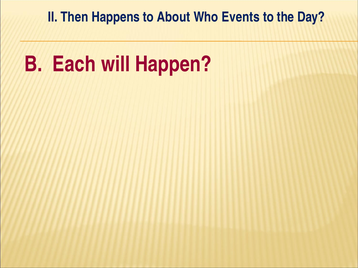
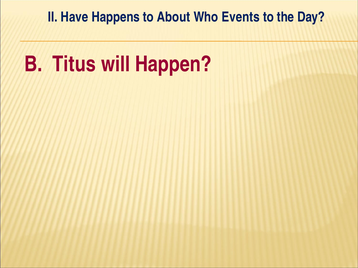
Then: Then -> Have (74, 17)
Each: Each -> Titus (74, 64)
